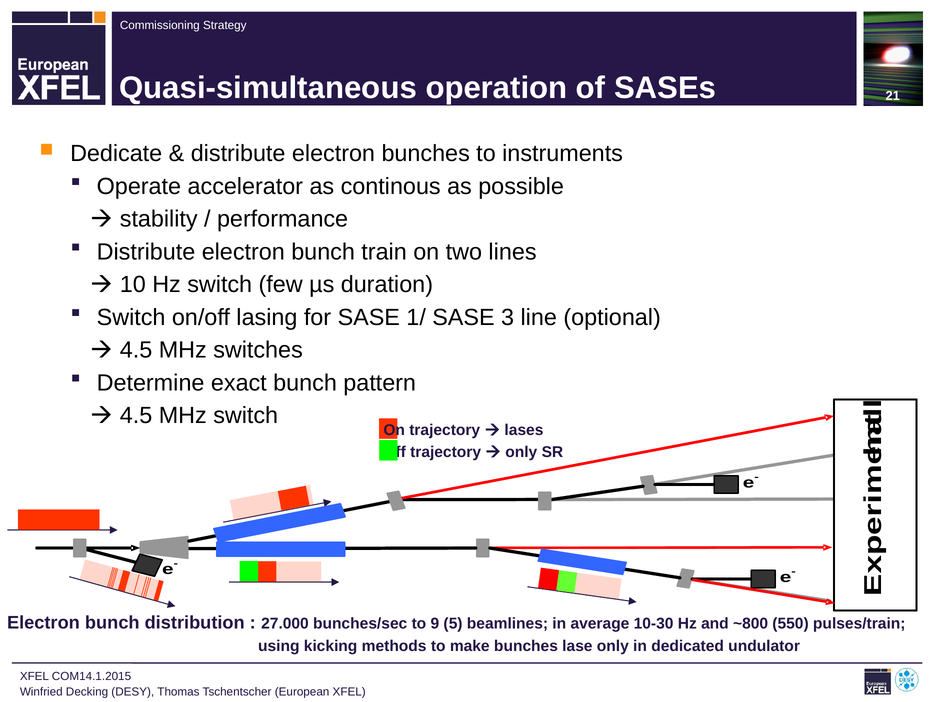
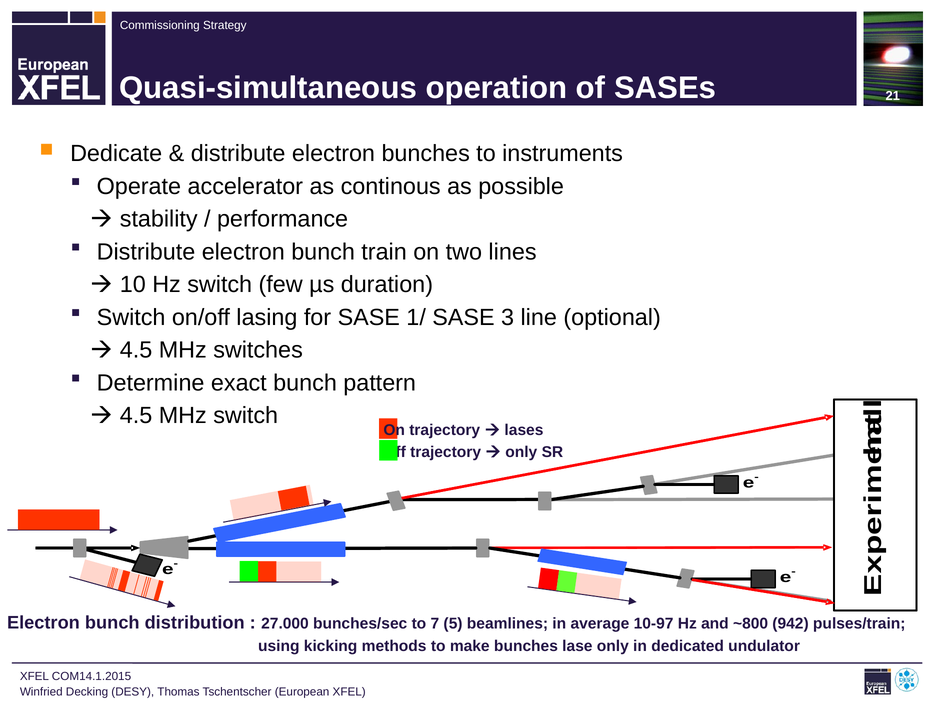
9: 9 -> 7 (435, 623)
10-30: 10-30 -> 10-97 (654, 623)
550: 550 -> 942 (791, 623)
